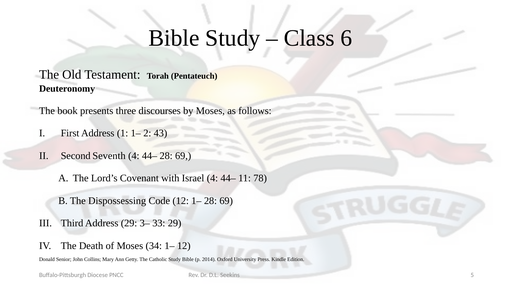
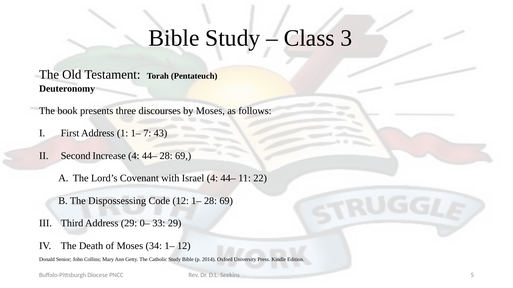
6: 6 -> 3 (346, 38)
2: 2 -> 7 (147, 133)
Seventh: Seventh -> Increase (109, 156)
78: 78 -> 22 (260, 179)
3–: 3– -> 0– (145, 224)
